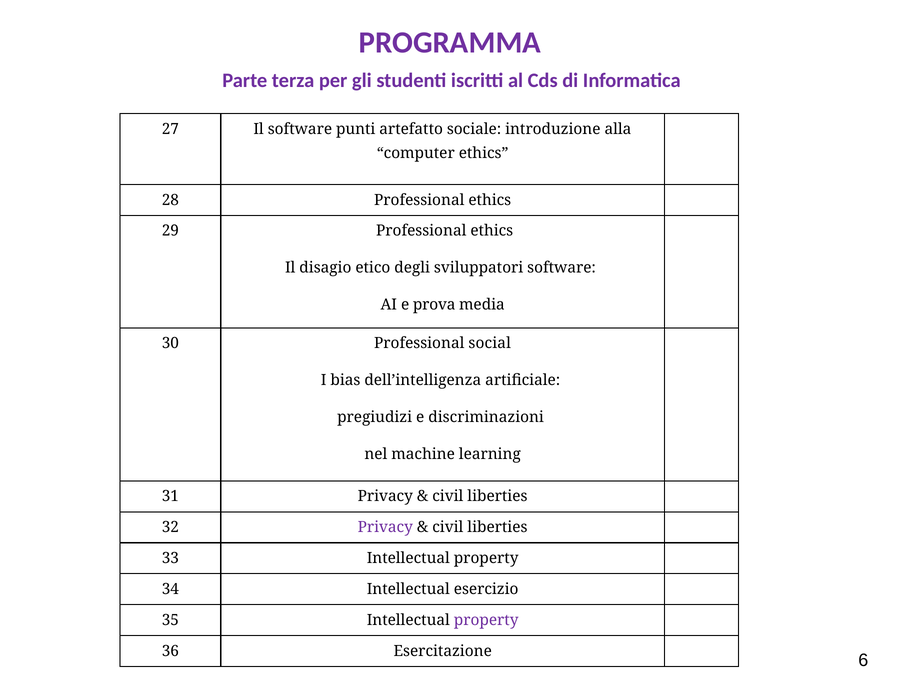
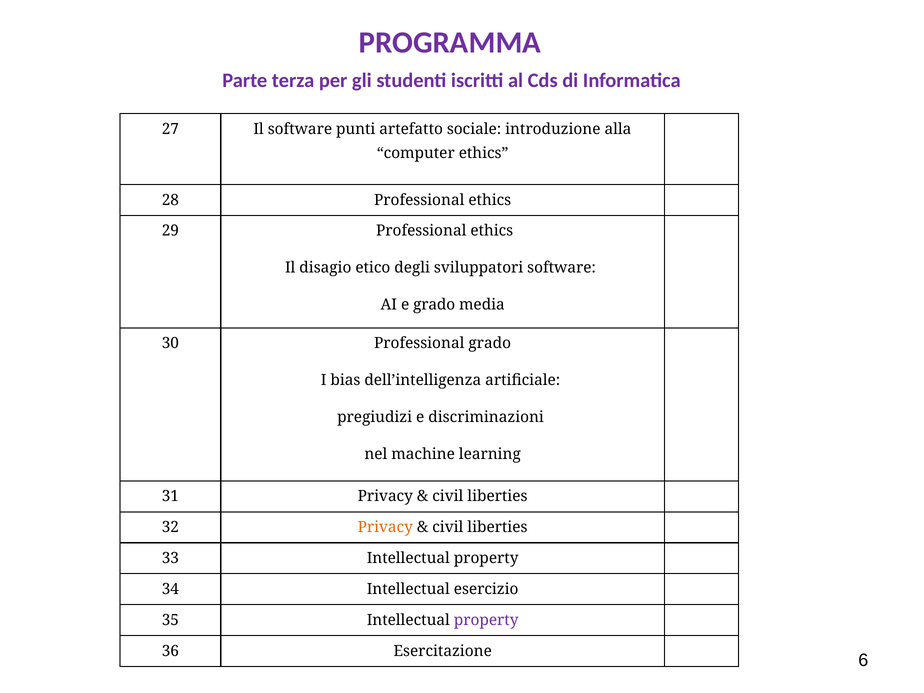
e prova: prova -> grado (434, 305)
Professional social: social -> grado (490, 343)
Privacy colour: purple -> orange (385, 527)
